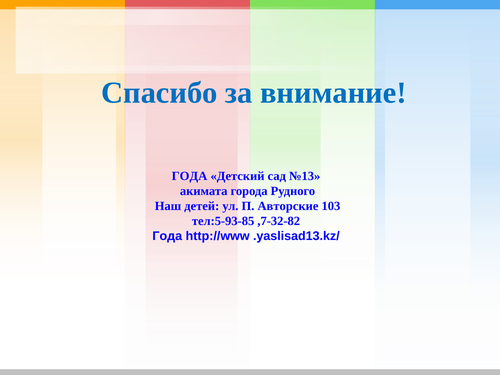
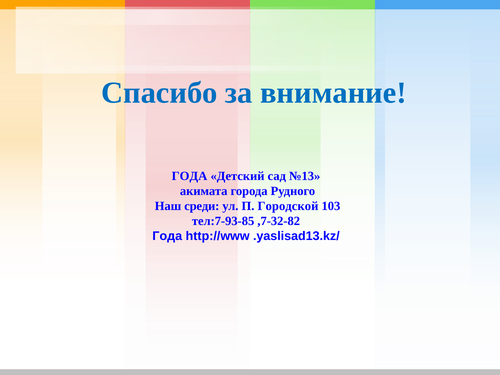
детей: детей -> среди (202, 206)
Авторские: Авторские -> Городской (288, 206)
тел:5-93-85: тел:5-93-85 -> тел:7-93-85 (223, 221)
